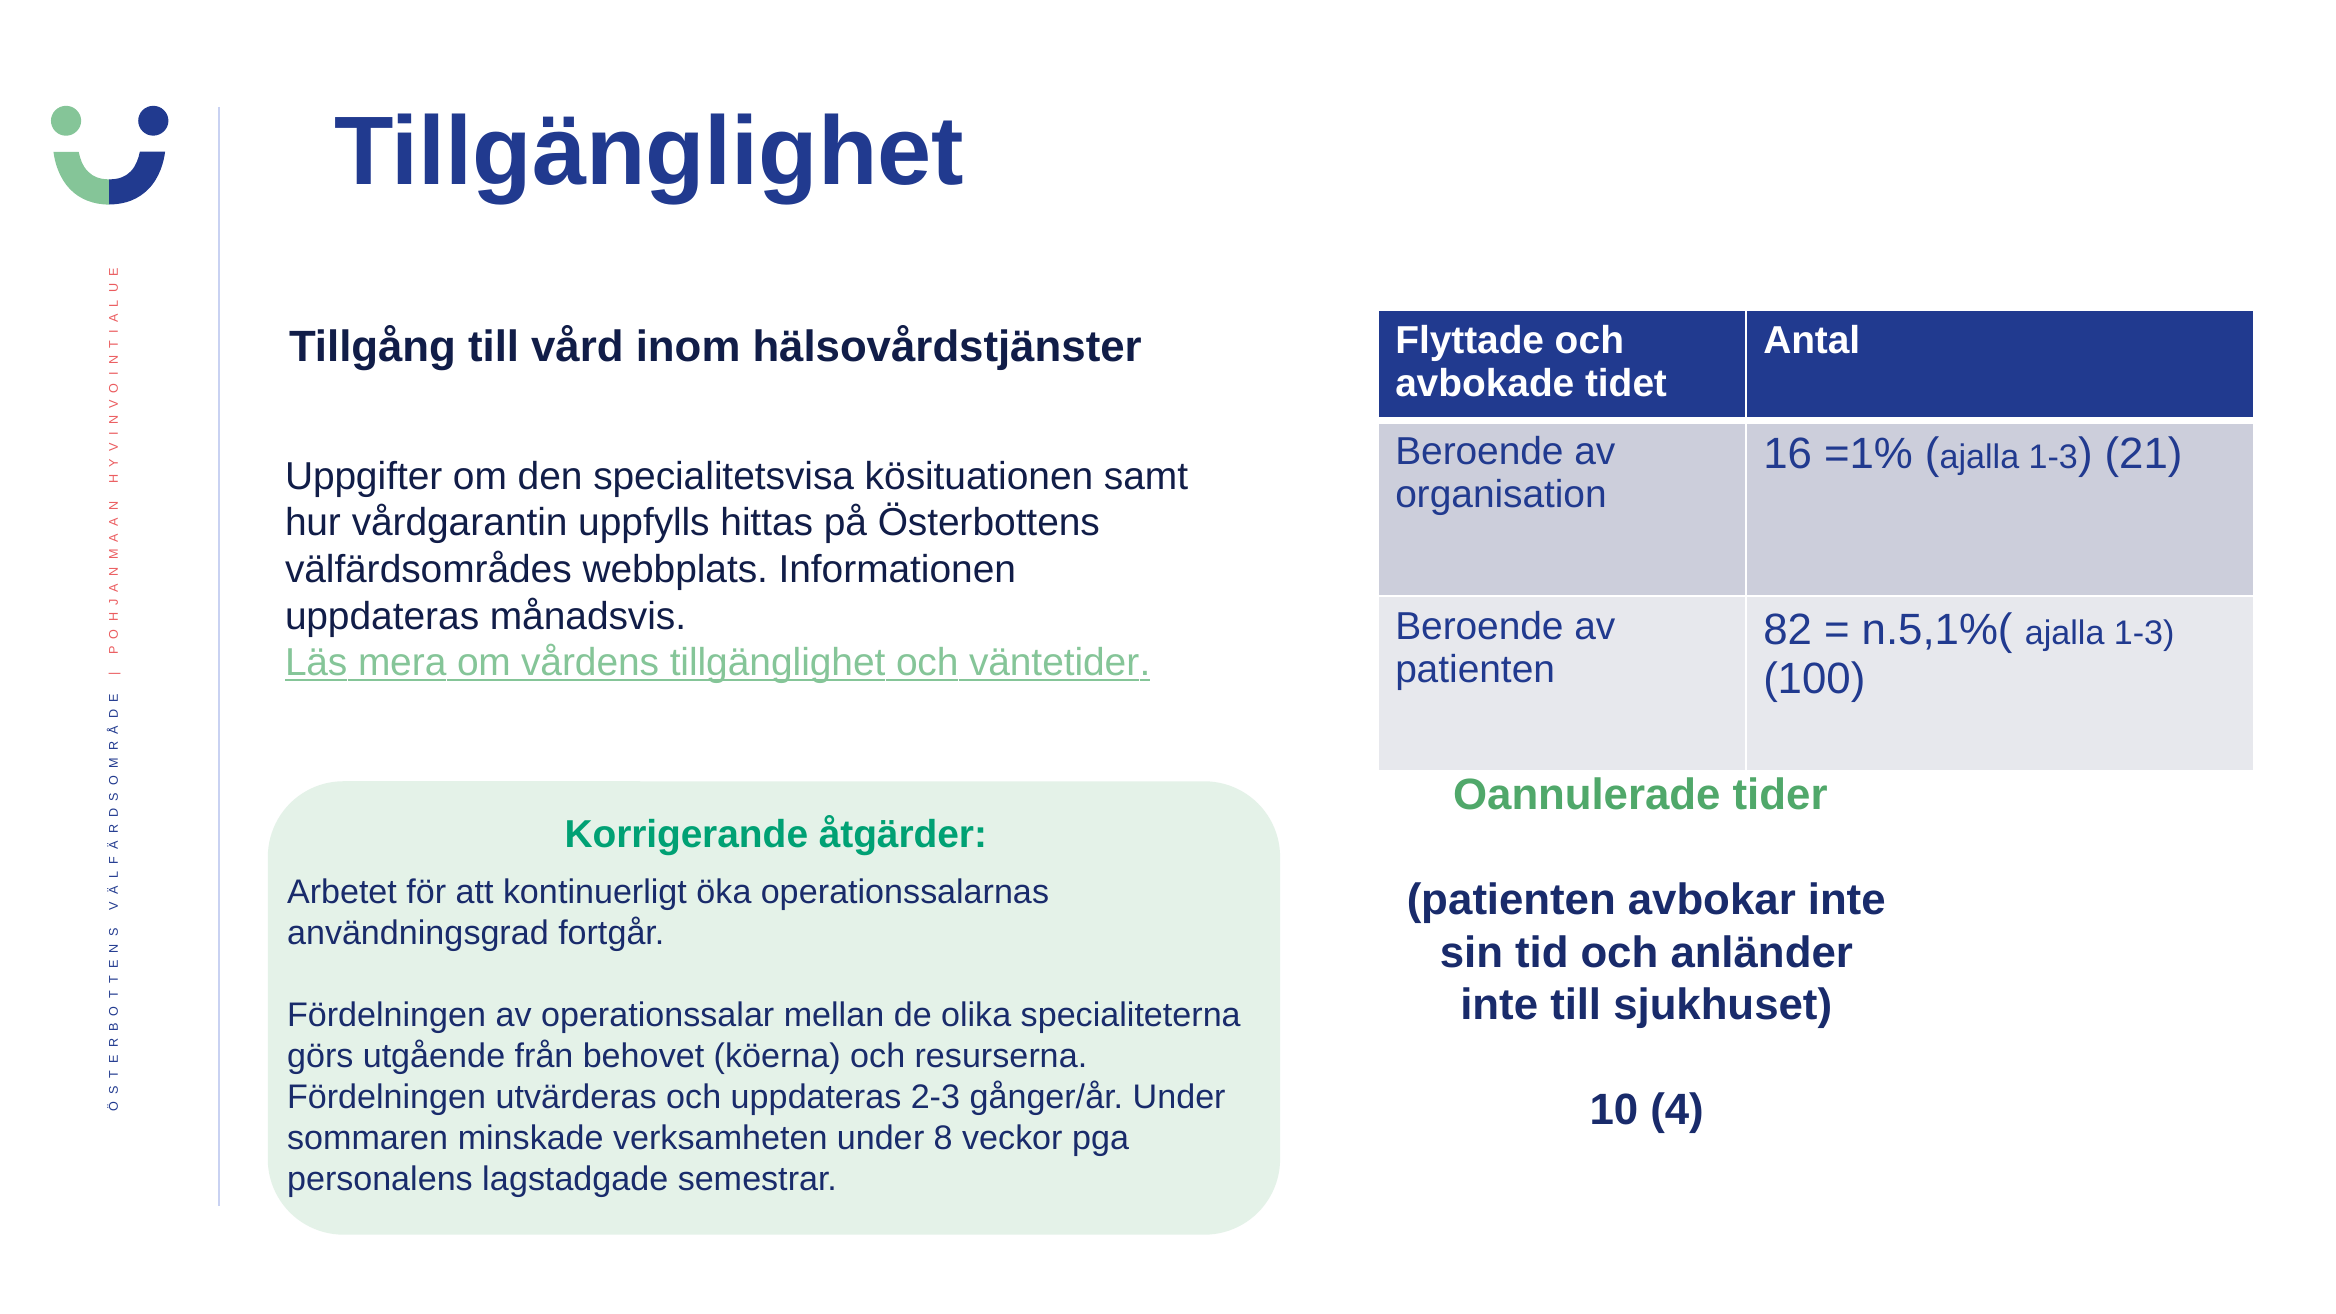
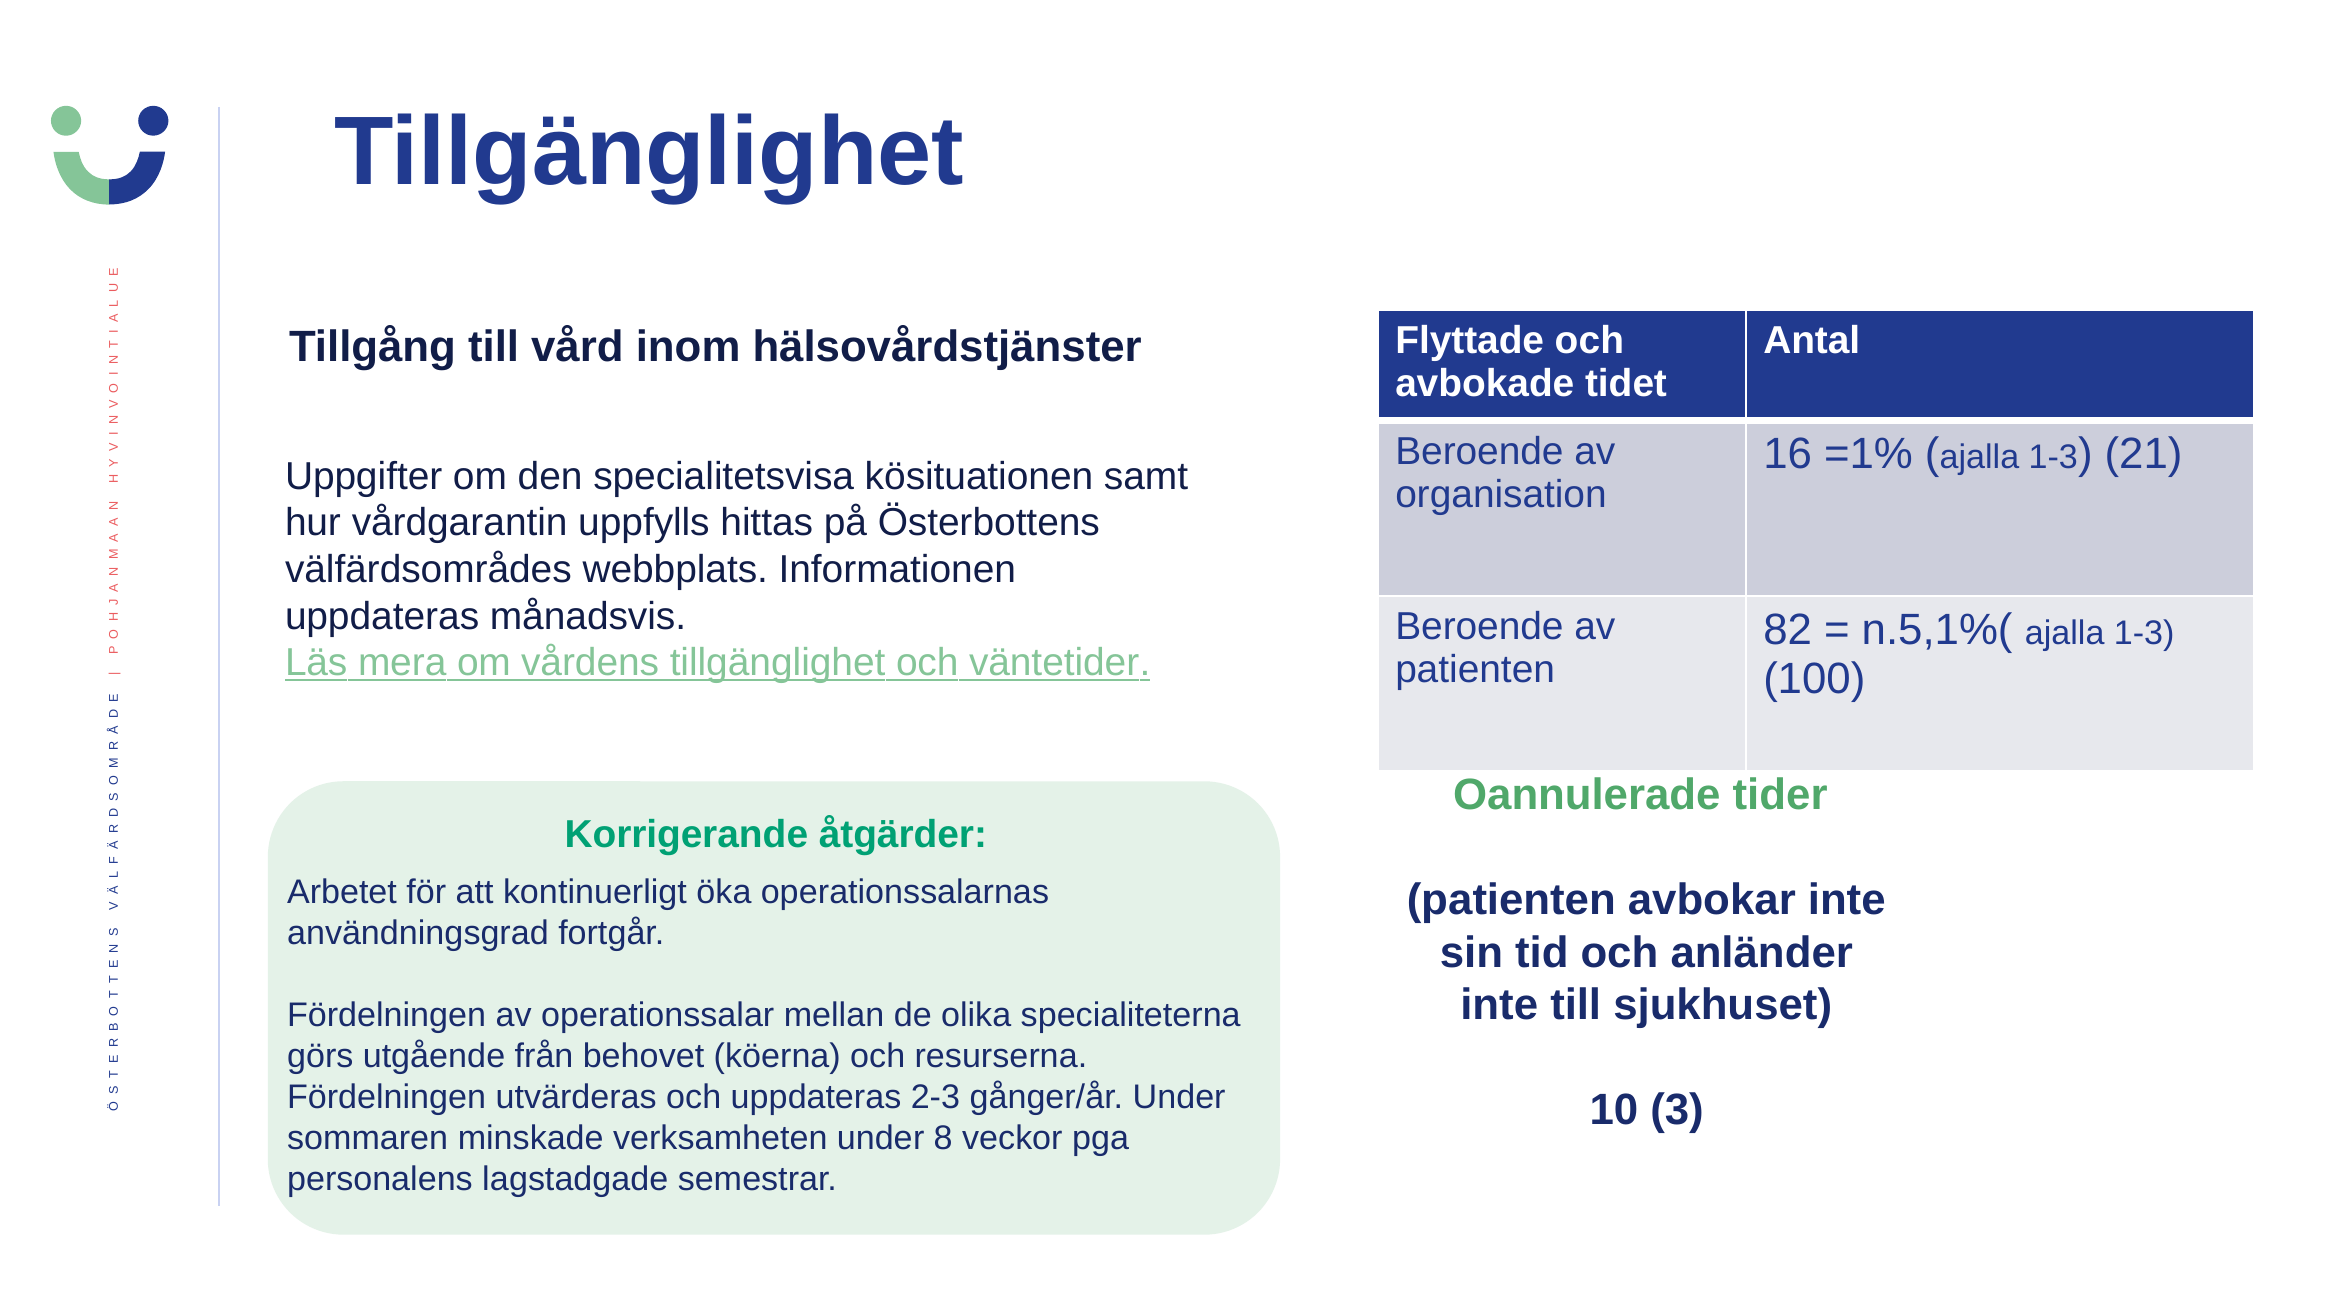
4: 4 -> 3 (1677, 1110)
